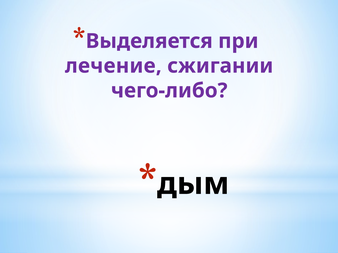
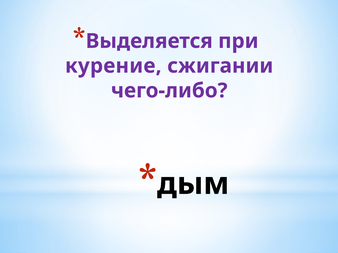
лечение: лечение -> курение (113, 66)
